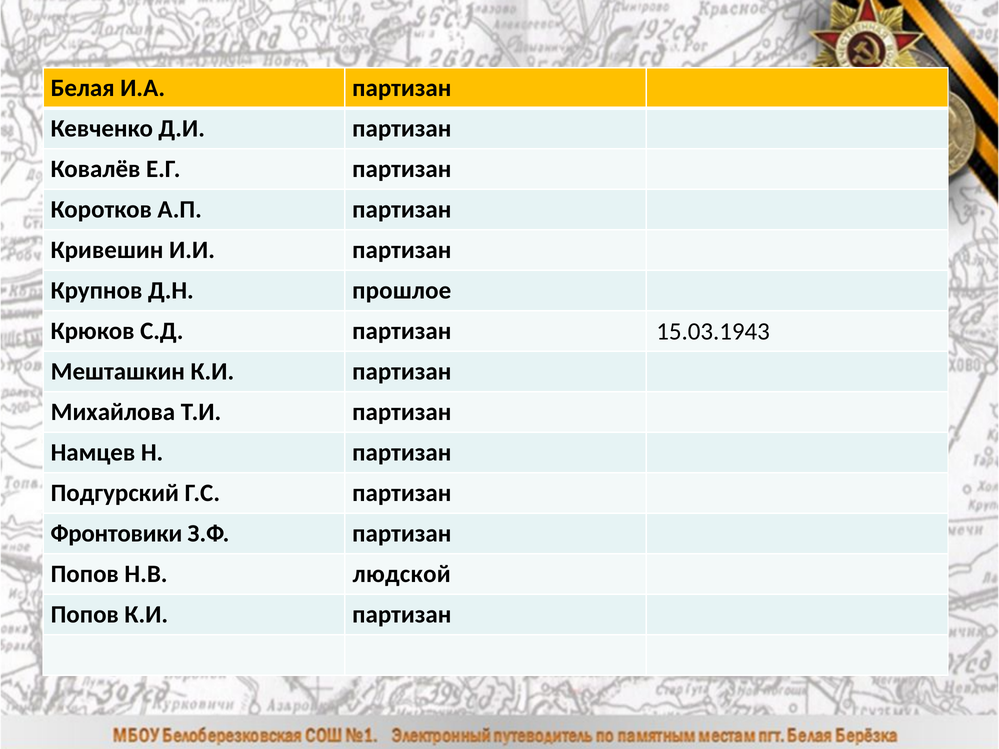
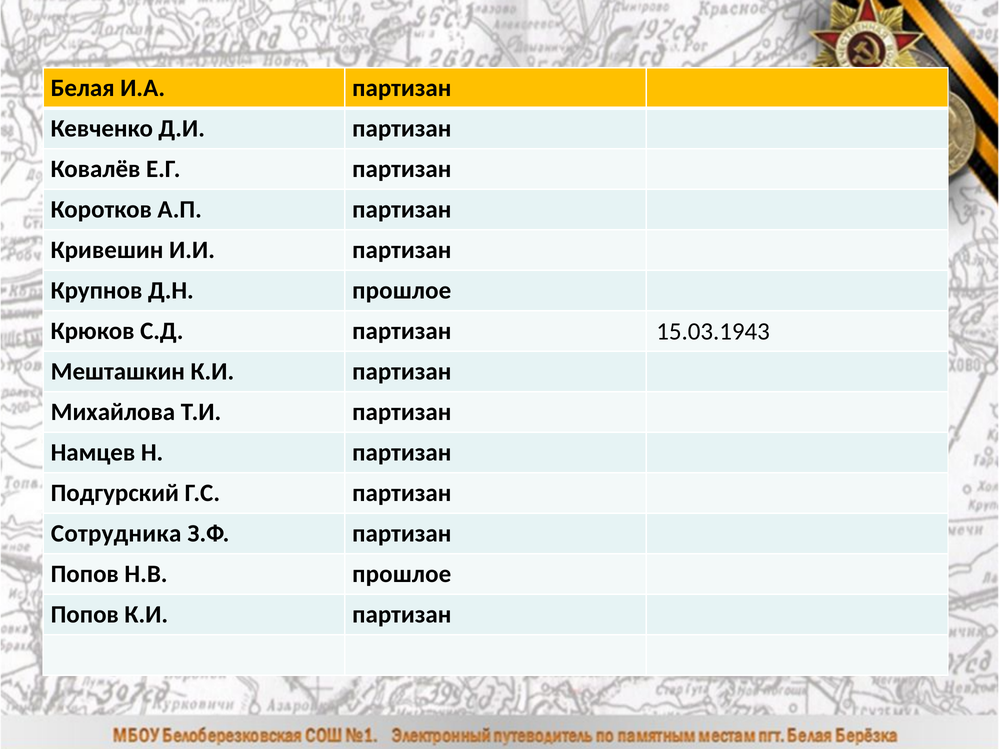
Фронтовики: Фронтовики -> Сотрудника (116, 534)
Н.В людской: людской -> прошлое (402, 574)
